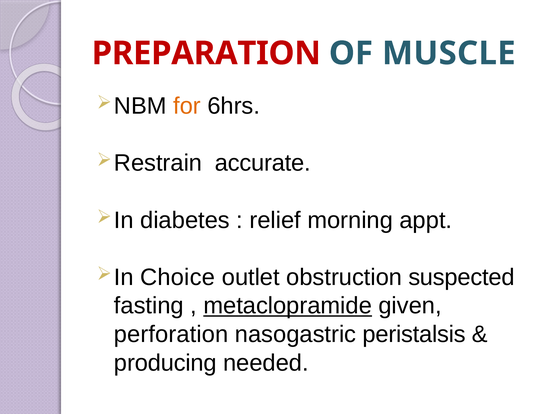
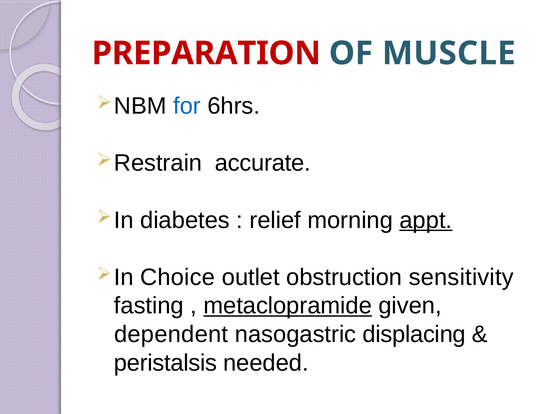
for colour: orange -> blue (187, 106)
appt underline: none -> present (426, 220)
suspected: suspected -> sensitivity (461, 277)
perforation: perforation -> dependent (171, 334)
peristalsis: peristalsis -> displacing (414, 334)
producing: producing -> peristalsis (165, 362)
